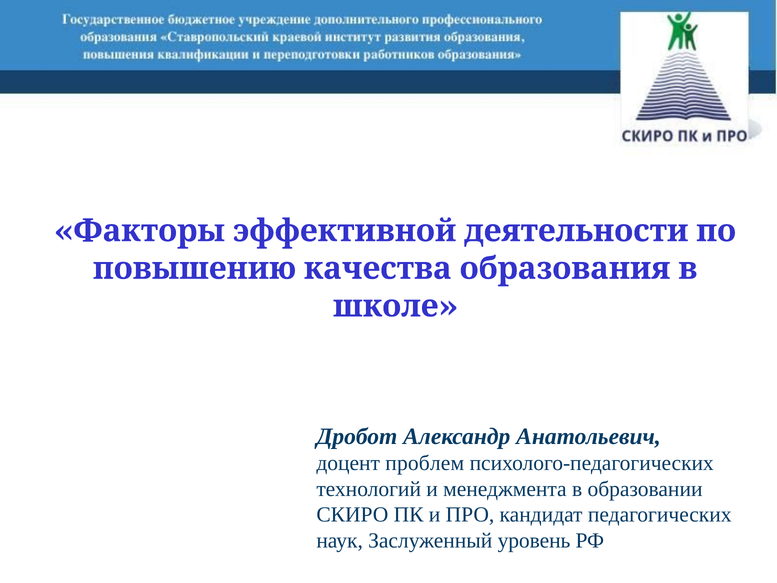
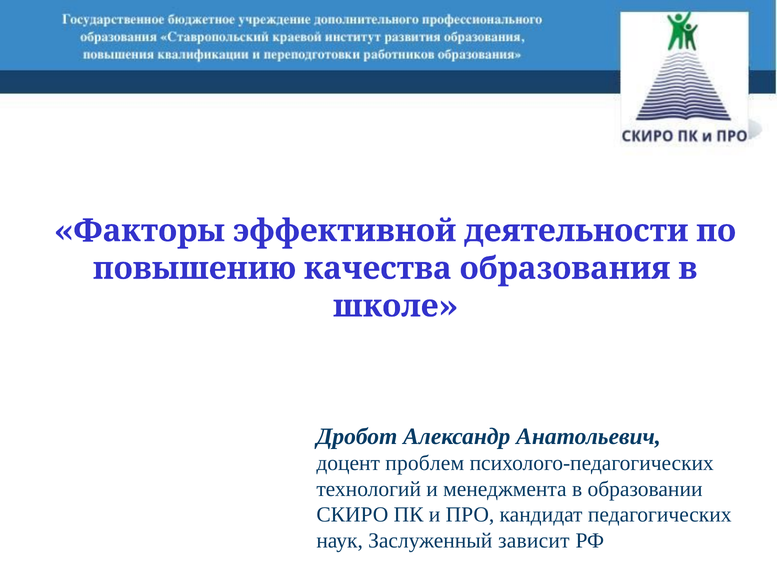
уровень: уровень -> зависит (534, 540)
